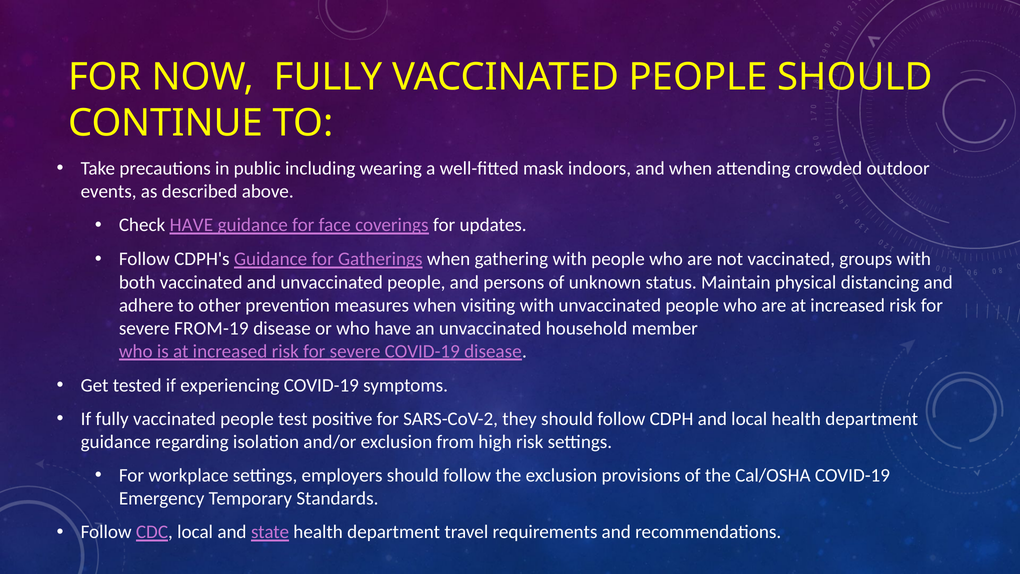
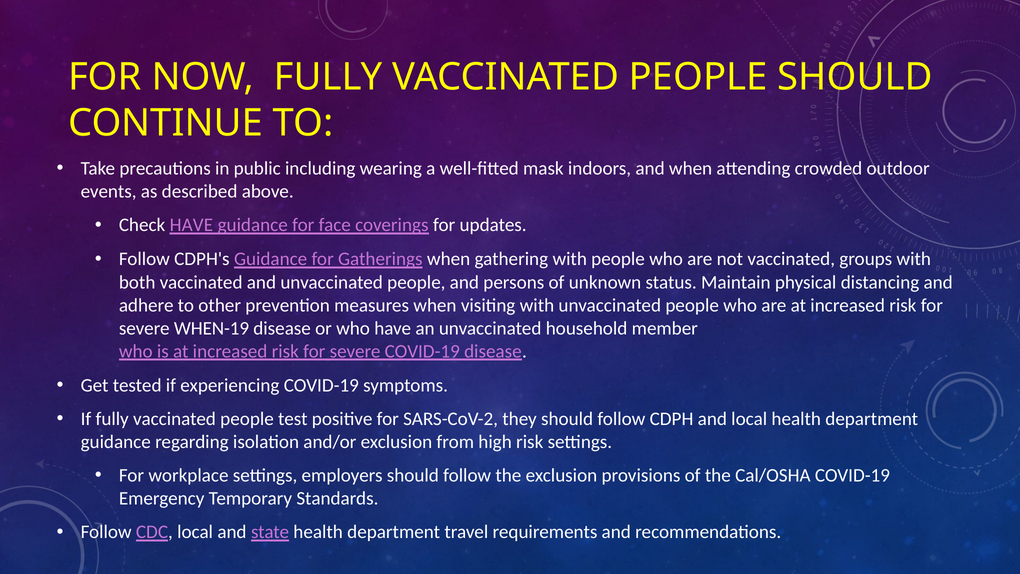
FROM-19: FROM-19 -> WHEN-19 (212, 328)
